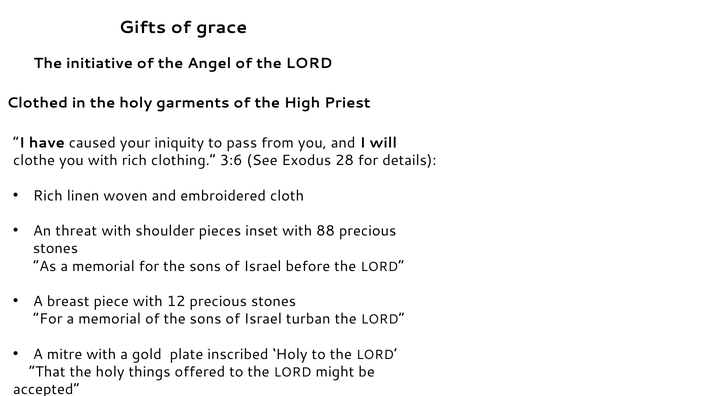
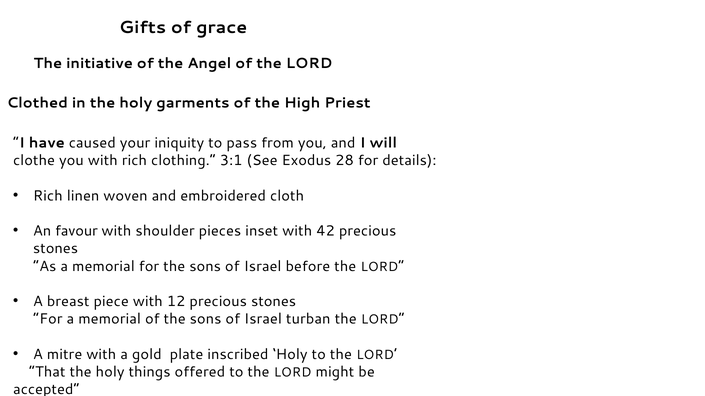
3:6: 3:6 -> 3:1 (231, 161)
threat: threat -> favour (76, 231)
88: 88 -> 42 (326, 231)
